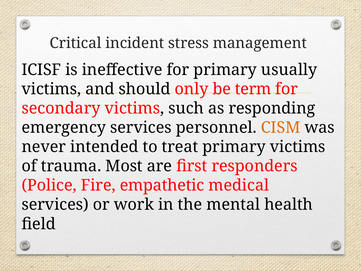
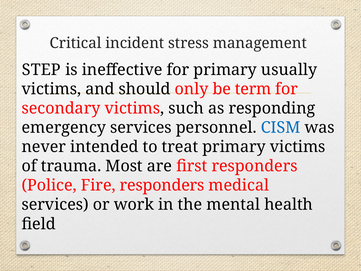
ICISF: ICISF -> STEP (41, 70)
CISM colour: orange -> blue (281, 127)
Fire empathetic: empathetic -> responders (162, 185)
